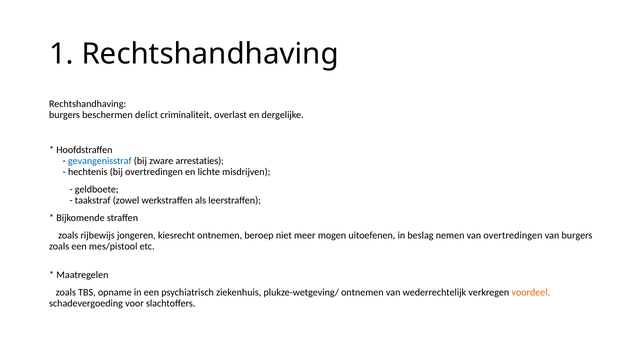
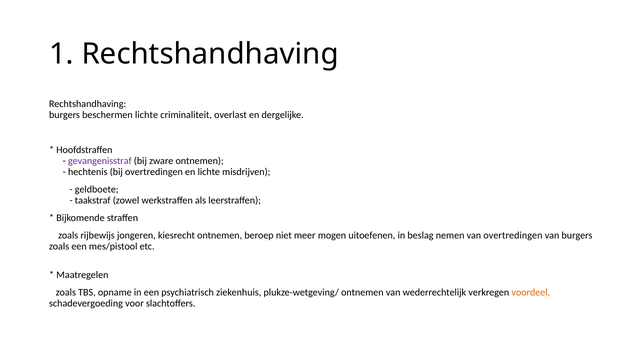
beschermen delict: delict -> lichte (147, 115)
gevangenisstraf colour: blue -> purple (100, 161)
zware arrestaties: arrestaties -> ontnemen (200, 161)
